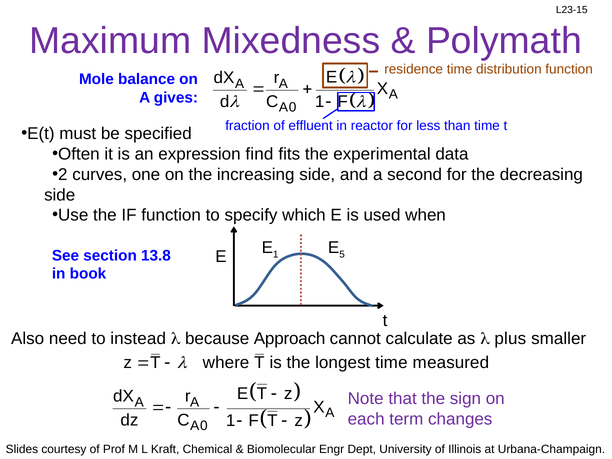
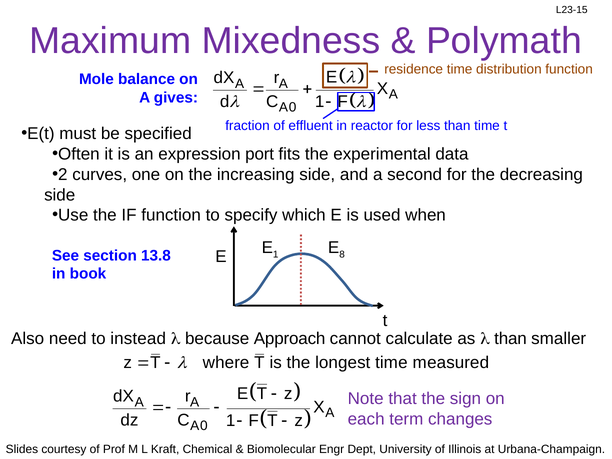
find: find -> port (260, 154)
5: 5 -> 8 (342, 254)
plus: plus -> than (511, 339)
